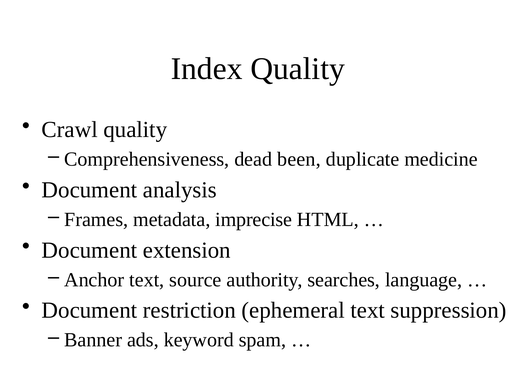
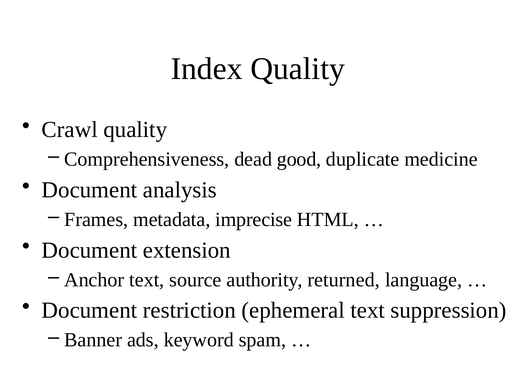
been: been -> good (299, 159)
searches: searches -> returned (344, 280)
